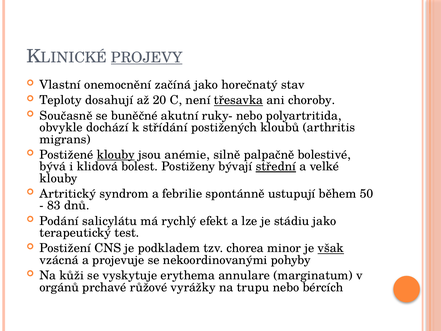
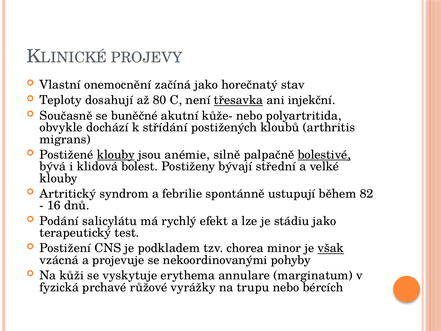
PROJEVY underline: present -> none (147, 58)
20: 20 -> 80 (160, 100)
choroby: choroby -> injekční (312, 100)
ruky-: ruky- -> kůže- (217, 116)
bolestivé underline: none -> present (324, 155)
střední underline: present -> none (276, 166)
50: 50 -> 82 (367, 194)
83: 83 -> 16 (54, 205)
orgánů: orgánů -> fyzická (59, 287)
